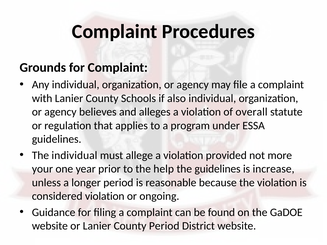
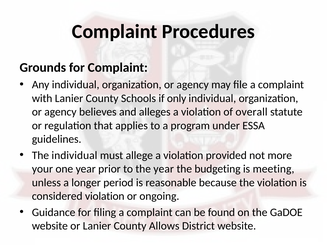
also: also -> only (177, 98)
the help: help -> year (164, 169)
the guidelines: guidelines -> budgeting (218, 169)
increase: increase -> meeting (274, 169)
County Period: Period -> Allows (164, 226)
